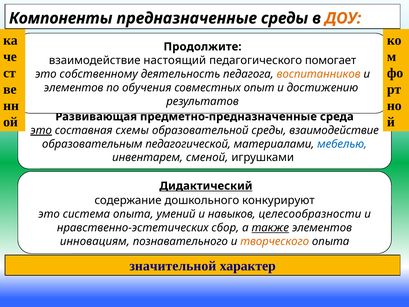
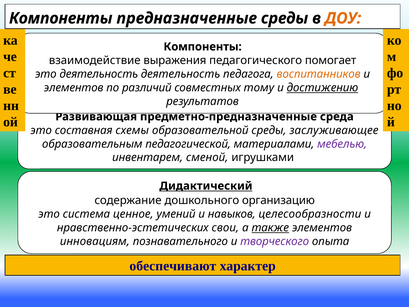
Продолжите: Продолжите -> Компоненты (203, 47)
настоящий: настоящий -> выражения (175, 60)
это собственному: собственному -> деятельность (99, 74)
обучения: обучения -> различий (147, 88)
опыт: опыт -> тому (259, 88)
достижению underline: none -> present (322, 88)
это underline: present -> none (41, 130)
среды взаимодействие: взаимодействие -> заслуживающее (334, 130)
мебелью colour: blue -> purple (342, 144)
конкурируют: конкурируют -> организацию (278, 200)
система опыта: опыта -> ценное (133, 214)
сбор: сбор -> свои (225, 228)
творческого colour: orange -> purple (275, 241)
значительной: значительной -> обеспечивают (173, 266)
